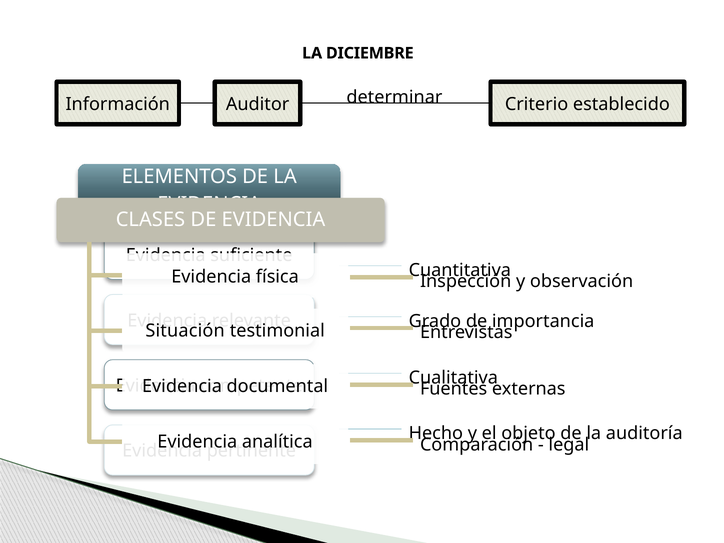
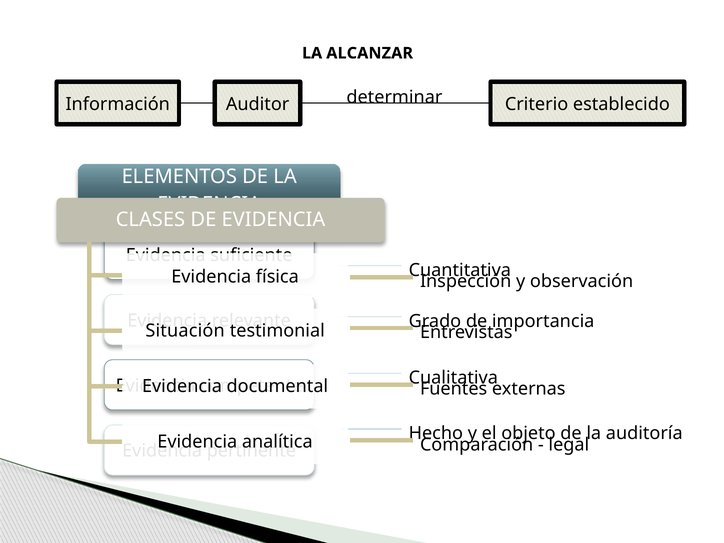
DICIEMBRE: DICIEMBRE -> ALCANZAR (370, 53)
